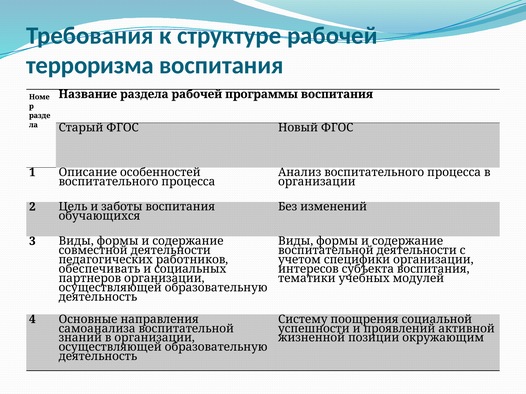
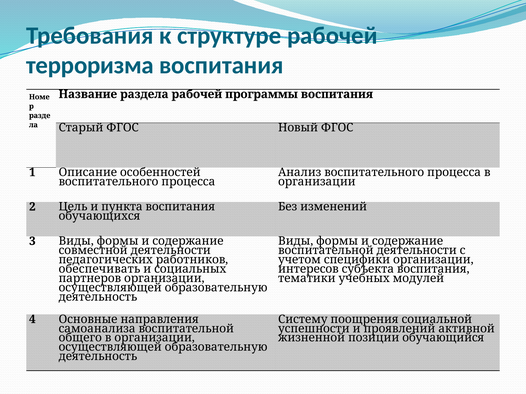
заботы: заботы -> пункта (122, 207)
знаний: знаний -> общего (80, 338)
окружающим: окружающим -> обучающийся (443, 338)
